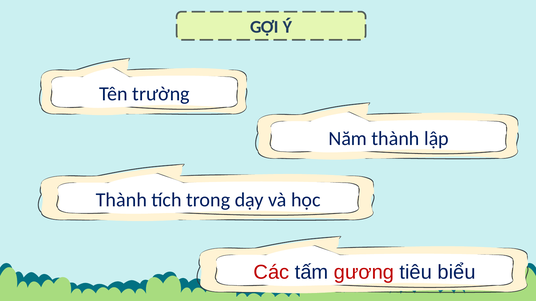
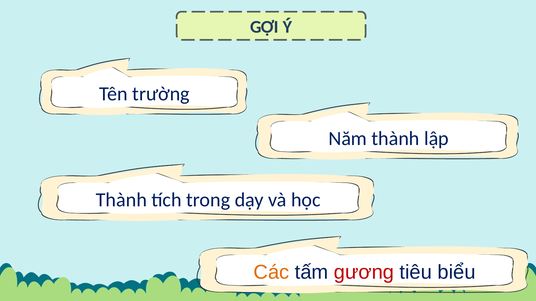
Các colour: red -> orange (271, 273)
